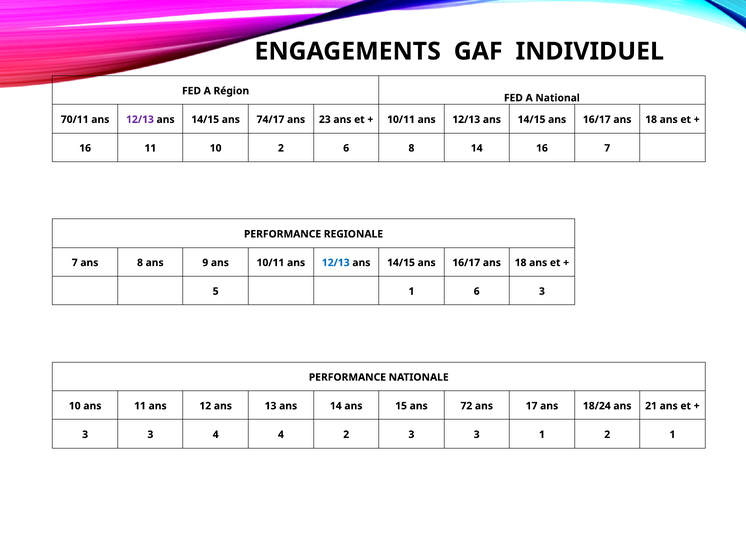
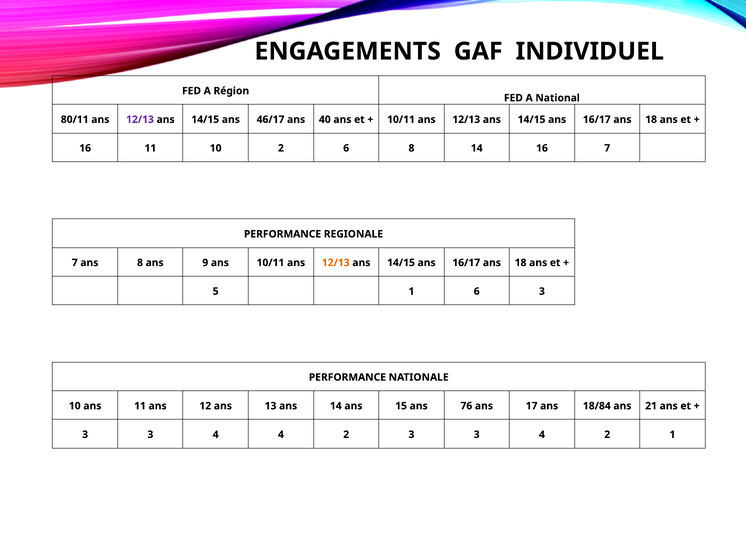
70/11: 70/11 -> 80/11 (75, 120)
74/17: 74/17 -> 46/17 (271, 120)
23: 23 -> 40 (325, 120)
12/13 colour: blue -> orange (336, 263)
72: 72 -> 76 (466, 406)
18/24: 18/24 -> 18/84 (597, 406)
2 3 3 1: 1 -> 4 (542, 435)
